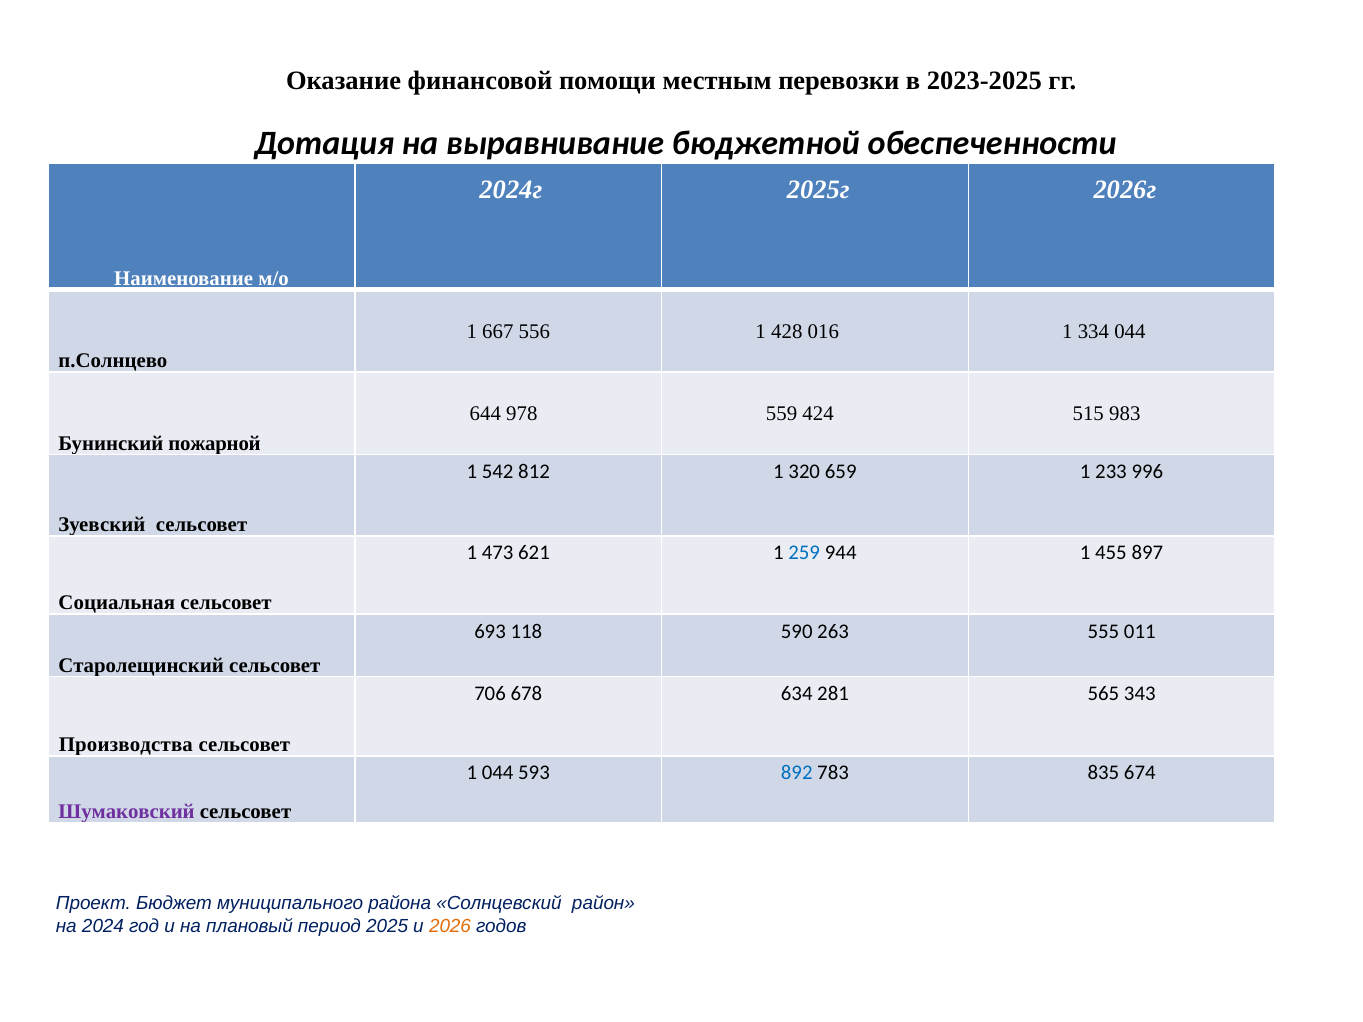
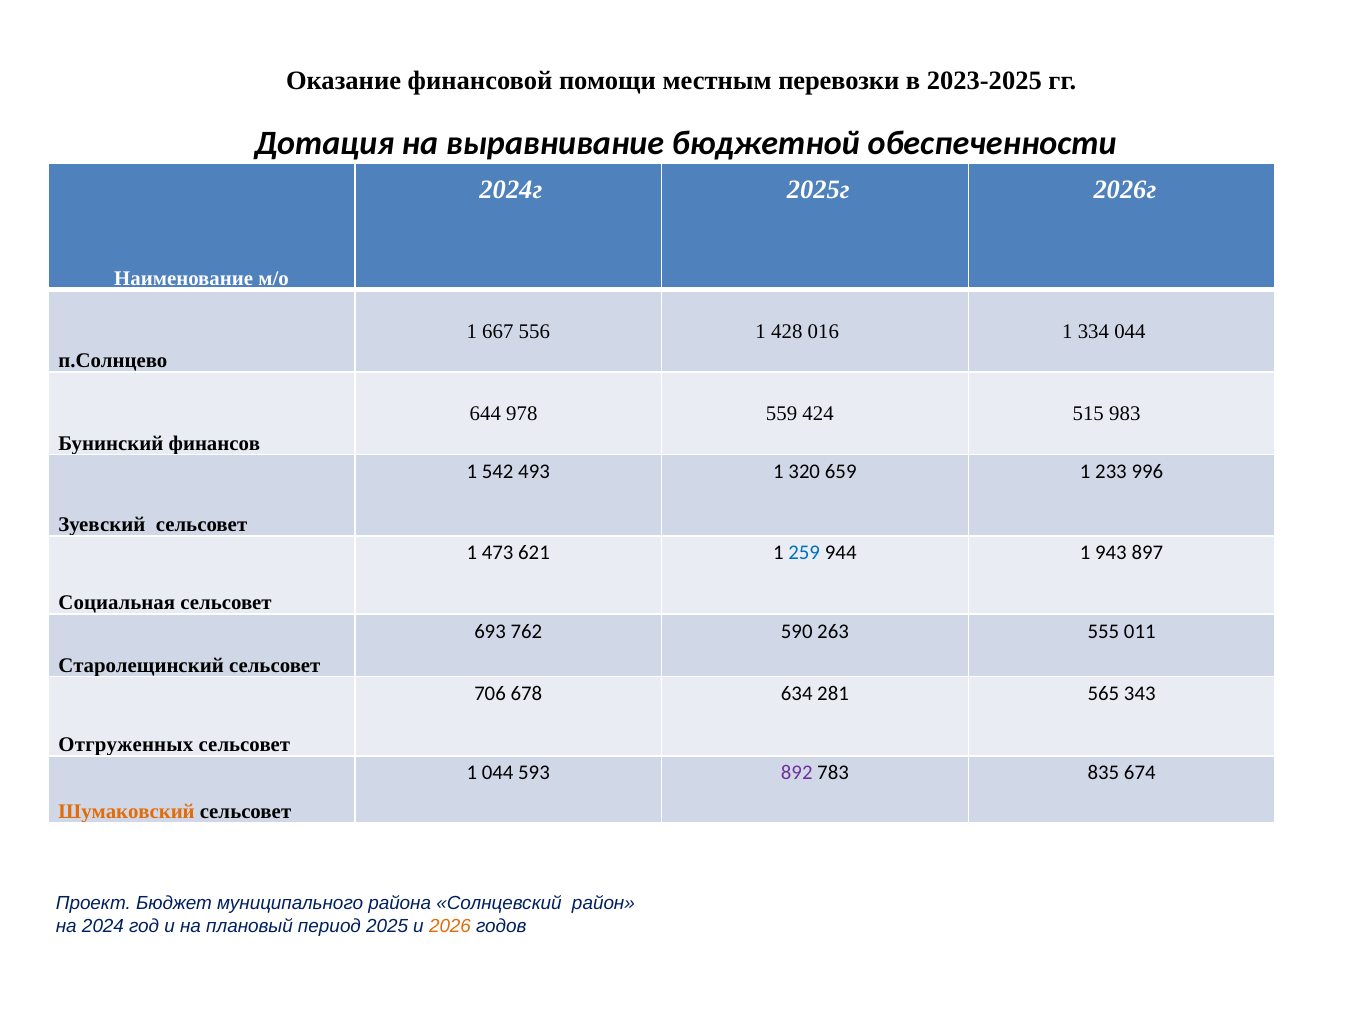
пожарной: пожарной -> финансов (214, 443)
812: 812 -> 493 (534, 472)
455: 455 -> 943 (1111, 553)
118: 118 -> 762 (526, 631)
Производства: Производства -> Отгруженных (126, 745)
892 colour: blue -> purple (797, 773)
Шумаковский colour: purple -> orange (127, 812)
